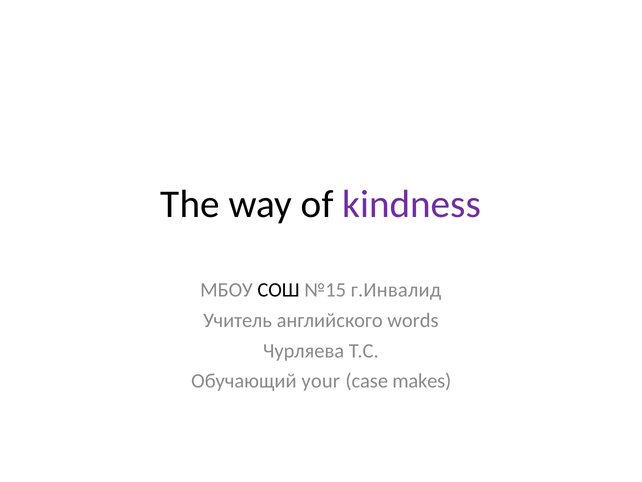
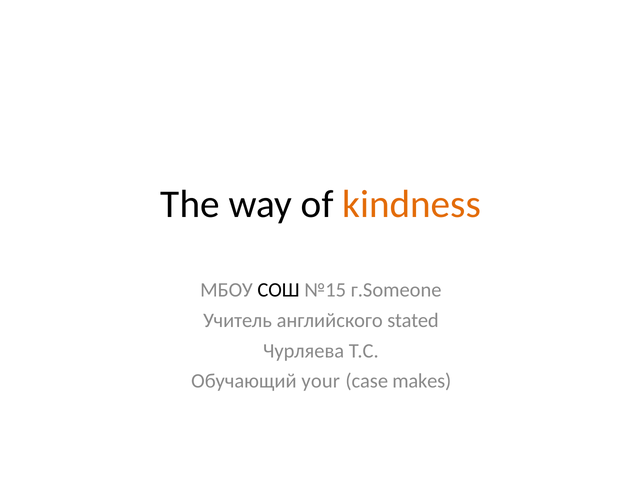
kindness colour: purple -> orange (412, 204)
г.Инвалид: г.Инвалид -> г.Someone (396, 290)
words: words -> stated (413, 320)
